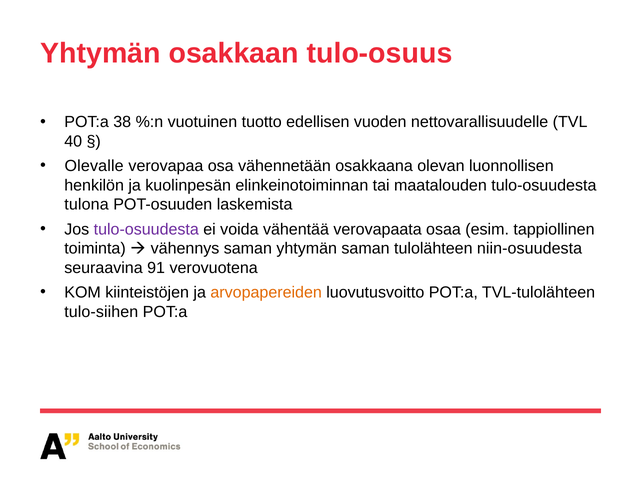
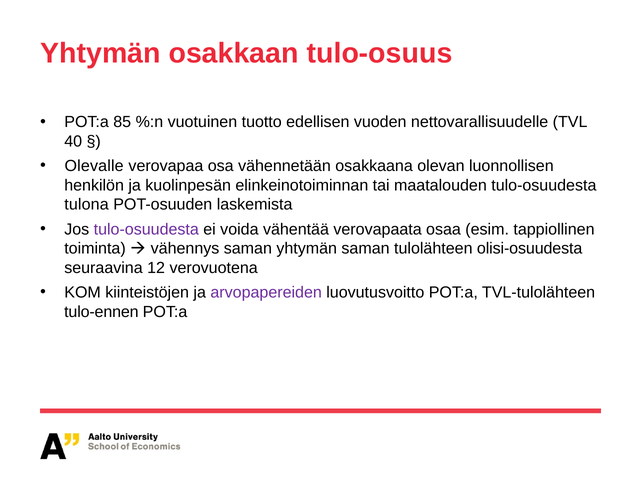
38: 38 -> 85 (122, 122)
niin-osuudesta: niin-osuudesta -> olisi-osuudesta (530, 248)
91: 91 -> 12 (156, 268)
arvopapereiden colour: orange -> purple (266, 292)
tulo-siihen: tulo-siihen -> tulo-ennen (101, 311)
